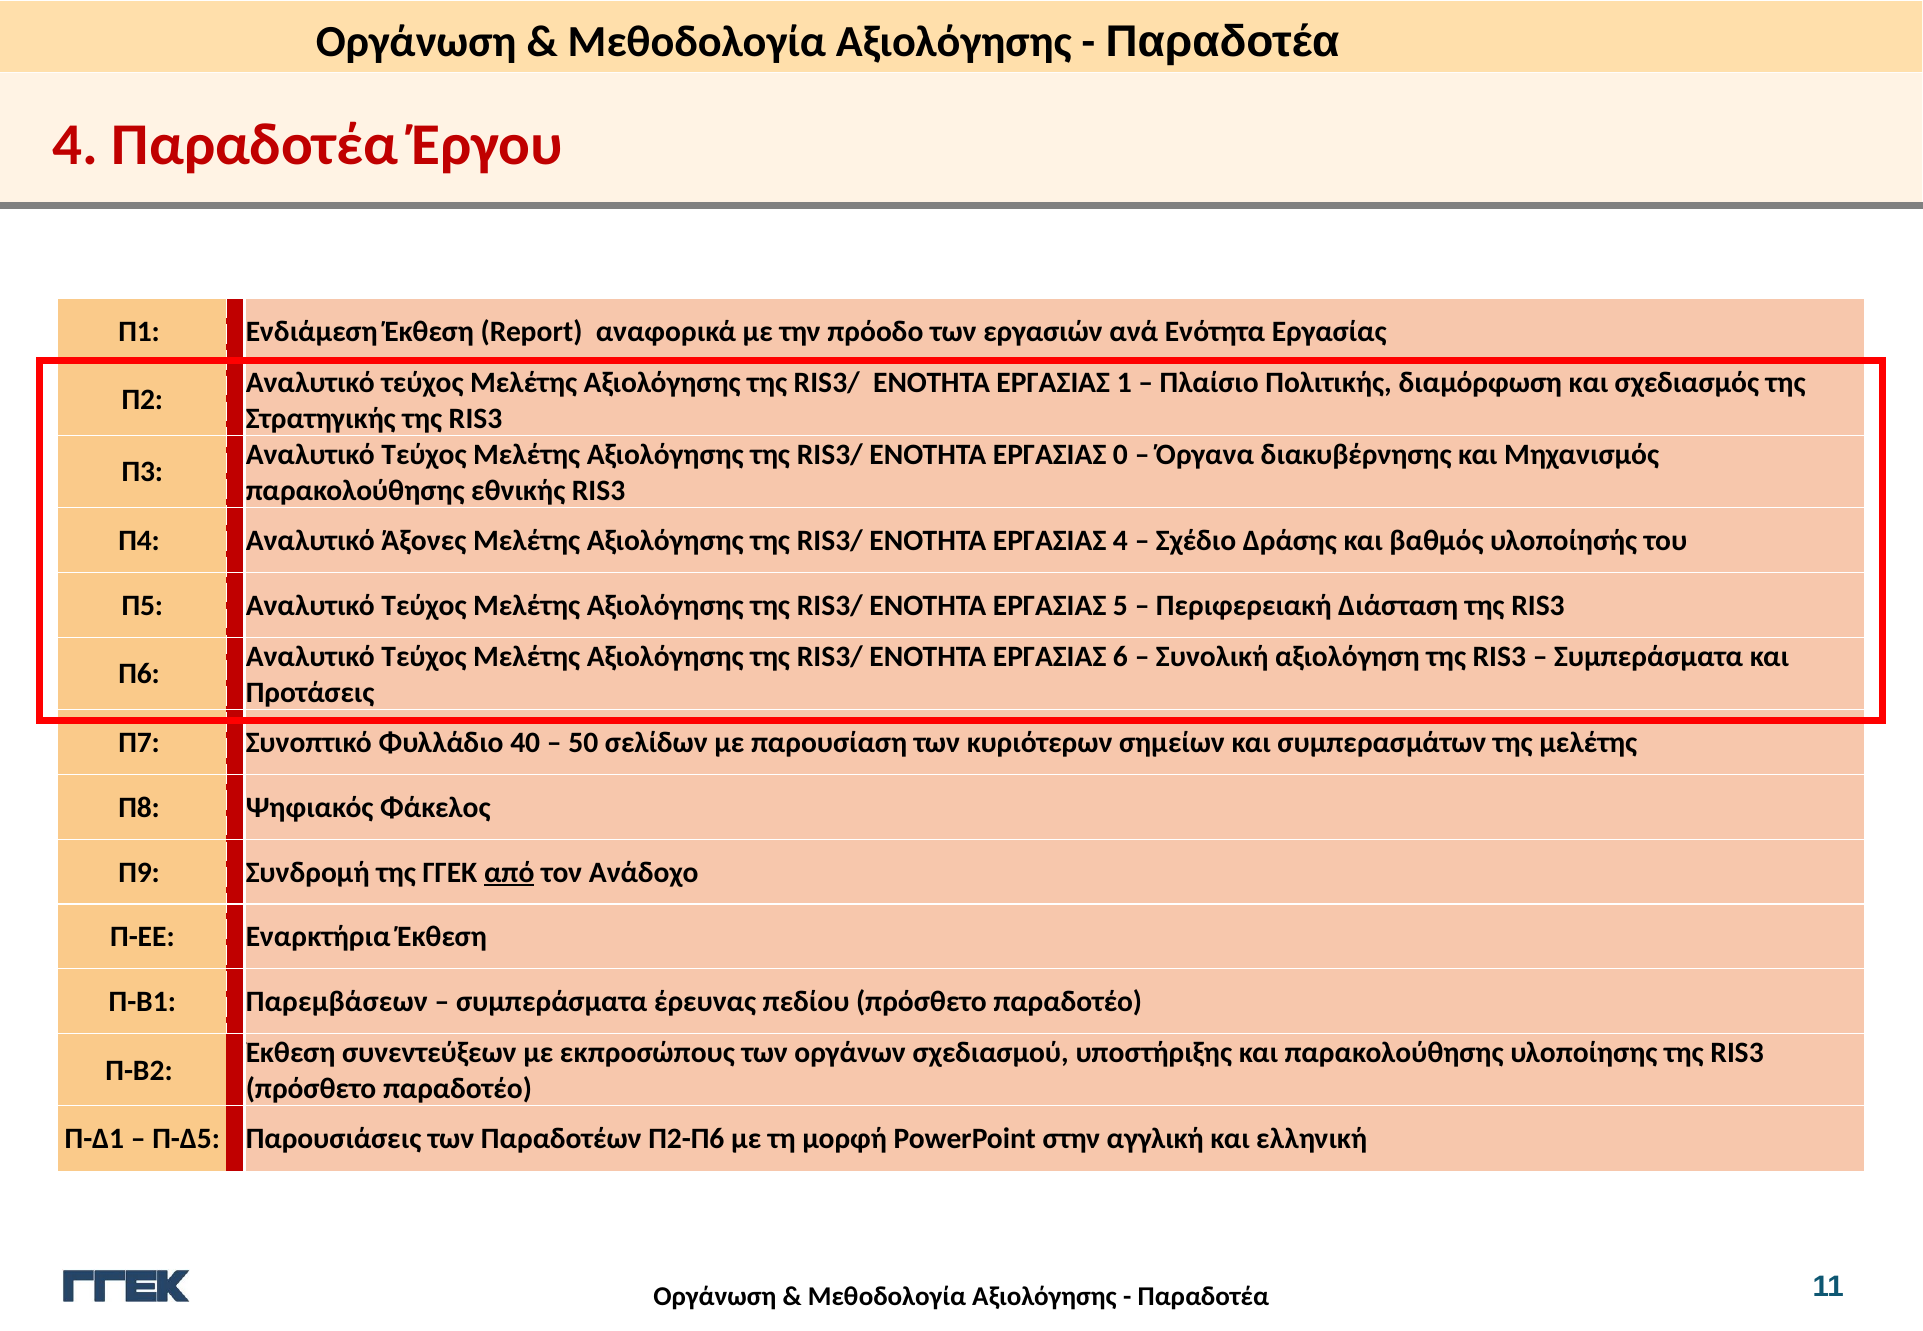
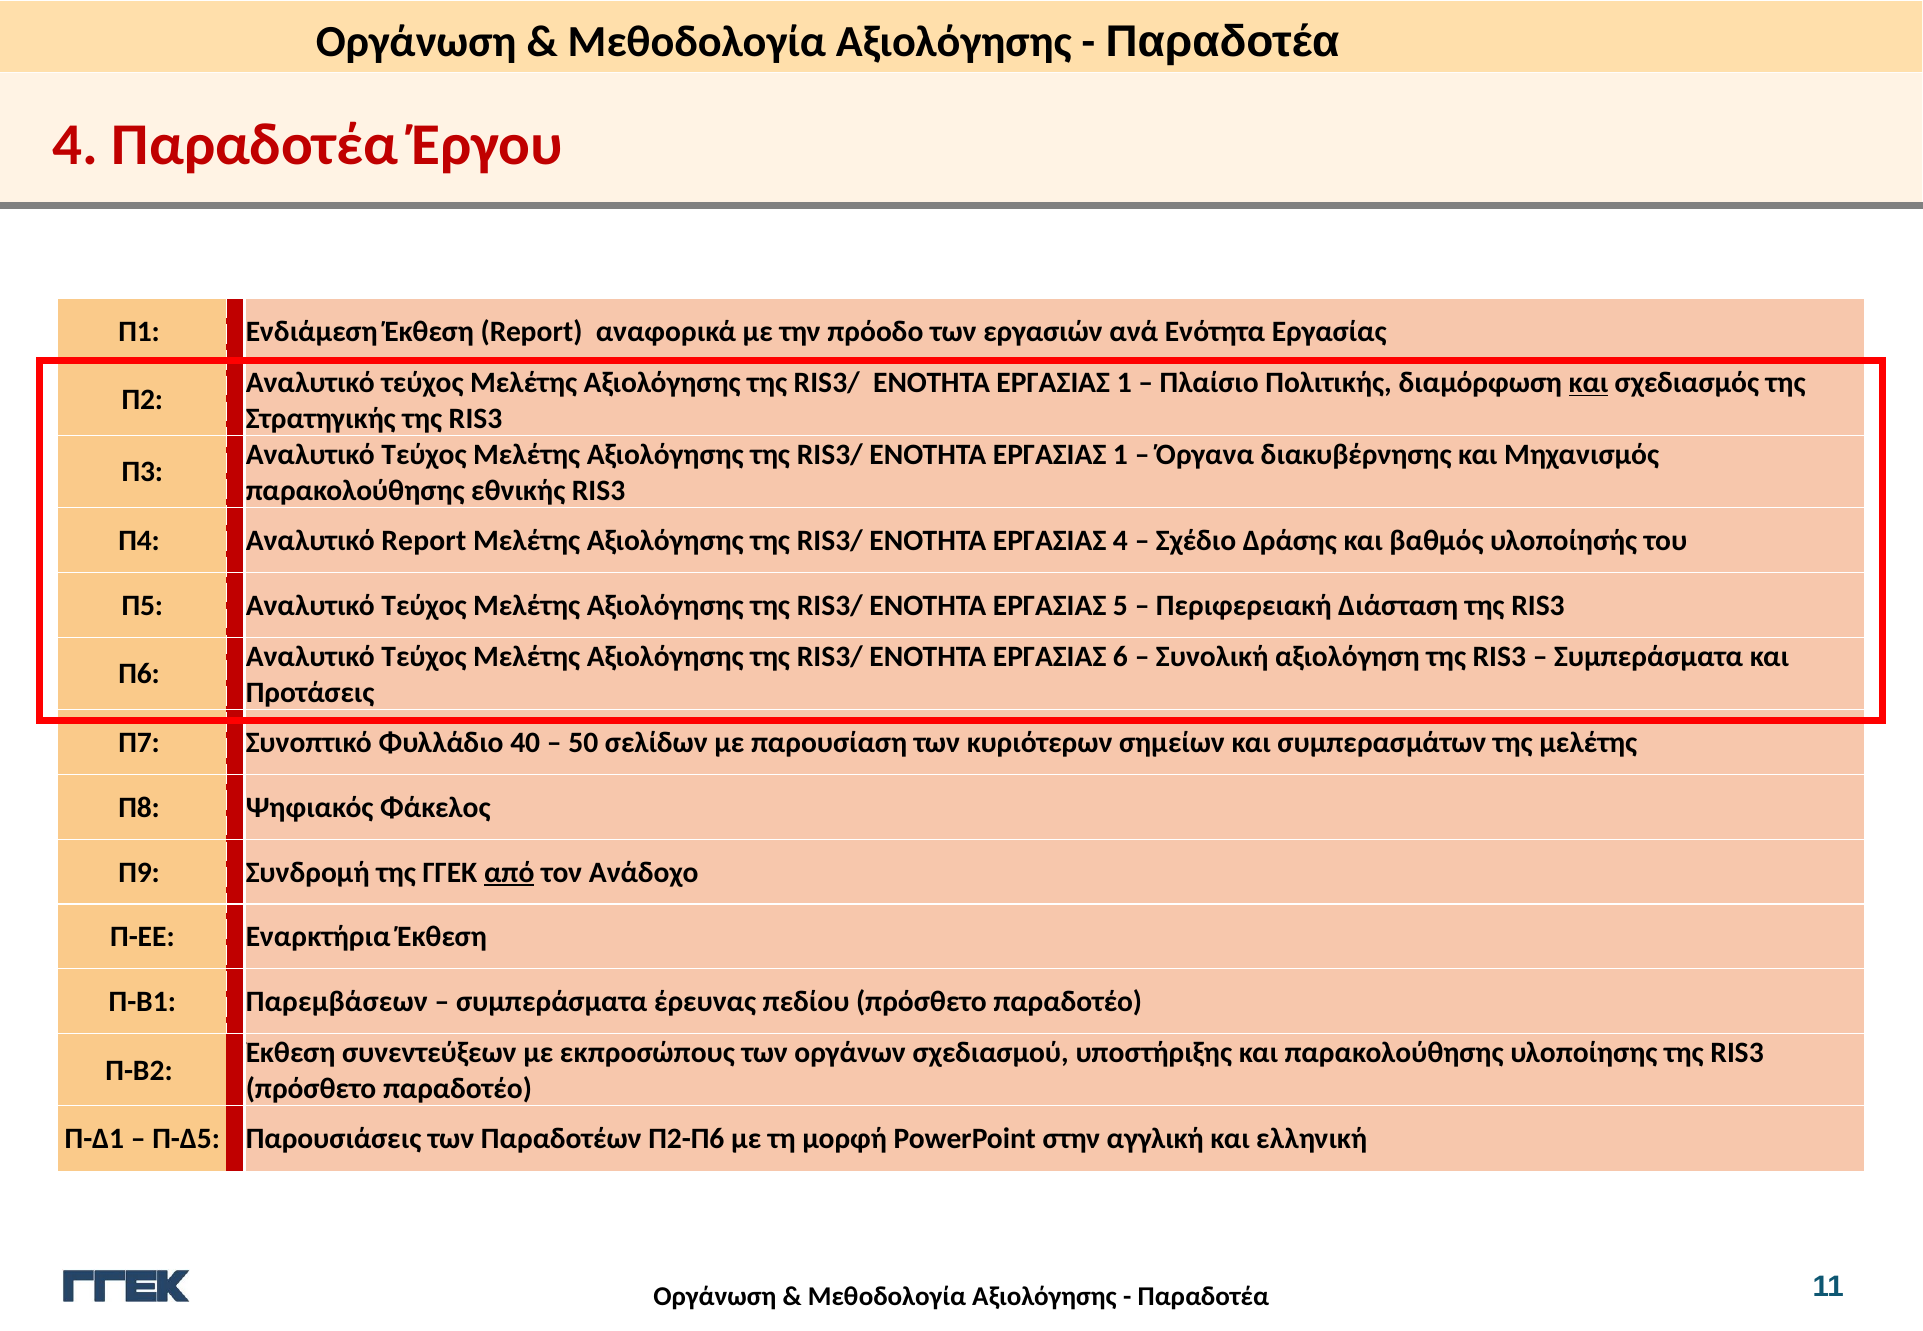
και underline: none -> present (1588, 383)
0: 0 -> 1 (1120, 455)
Αναλυτικό Άξονες: Άξονες -> Report (424, 541)
